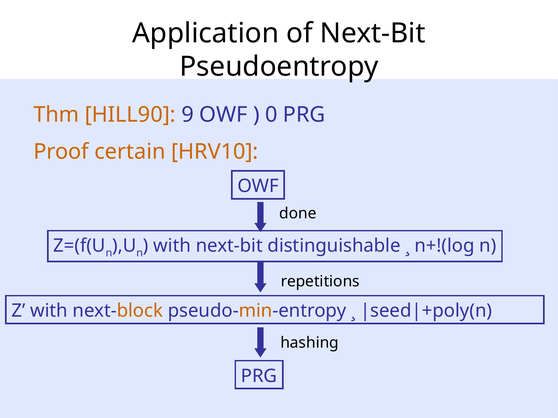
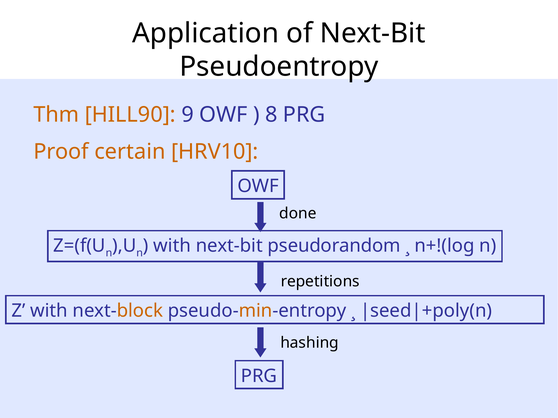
0: 0 -> 8 (271, 115)
distinguishable: distinguishable -> pseudorandom (334, 246)
